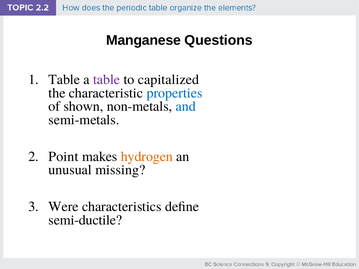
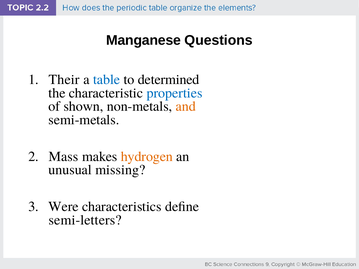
Table: Table -> Their (64, 80)
table colour: purple -> blue (107, 80)
capitalized: capitalized -> determined (169, 80)
and colour: blue -> orange (186, 106)
Point: Point -> Mass (63, 157)
semi-ductile: semi-ductile -> semi-letters (85, 220)
